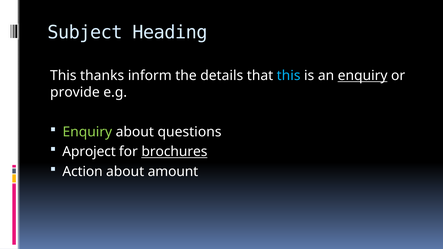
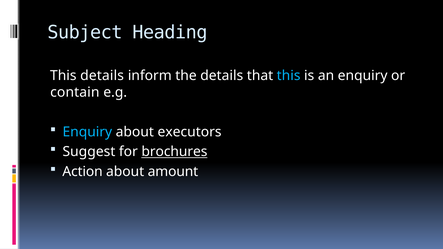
This thanks: thanks -> details (102, 76)
enquiry underline: present -> none (363, 76)
provide: provide -> contain (75, 92)
Enquiry colour: light green -> light blue (87, 132)
questions: questions -> executors (190, 132)
Aproject: Aproject -> Suggest (89, 152)
